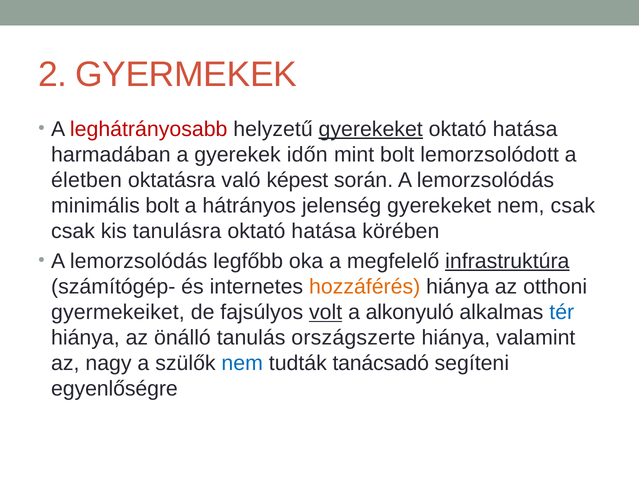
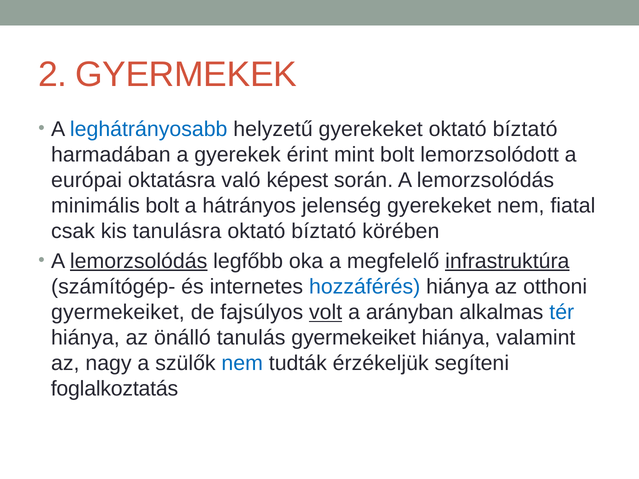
leghátrányosabb colour: red -> blue (149, 129)
gyerekeket underline: present -> none (371, 129)
hatása: hatása -> bíztató (525, 129)
időn: időn -> érint (307, 155)
életben: életben -> európai (87, 180)
nem csak: csak -> fiatal (573, 206)
hatása: hatása -> bíztató (324, 232)
lemorzsolódás underline: none -> present (139, 261)
hozzáférés colour: orange -> blue (365, 287)
alkonyuló: alkonyuló -> arányban (410, 312)
tanulás országszerte: országszerte -> gyermekeiket (354, 338)
tanácsadó: tanácsadó -> érzékeljük (381, 364)
egyenlőségre: egyenlőségre -> foglalkoztatás (115, 389)
